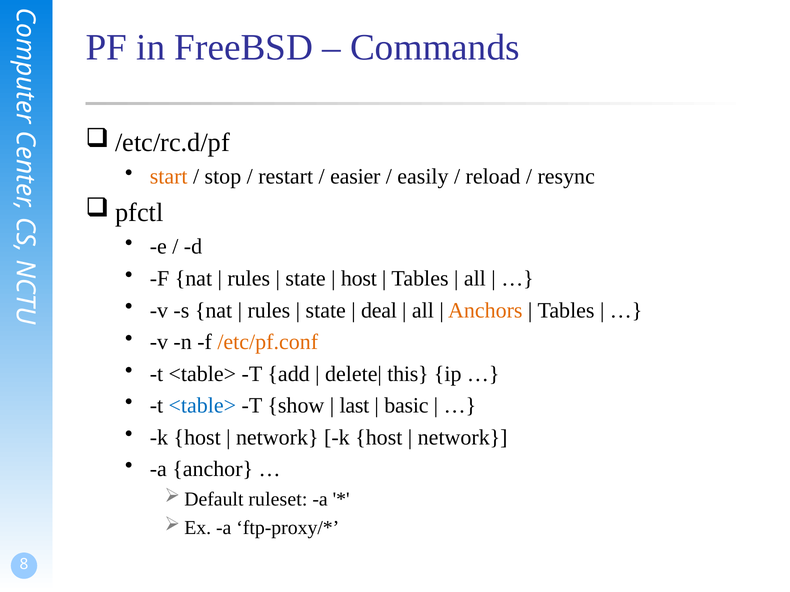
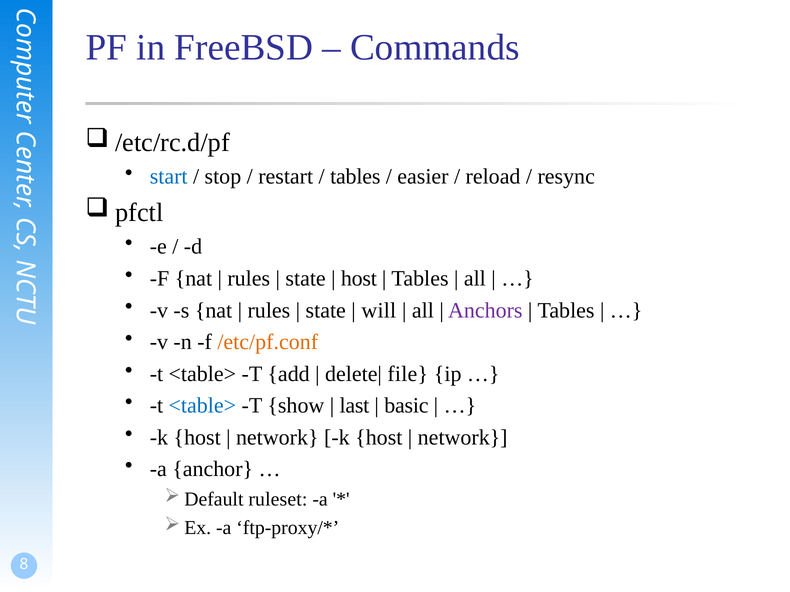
start colour: orange -> blue (169, 177)
easier: easier -> tables (355, 177)
easily: easily -> easier (423, 177)
deal: deal -> will (379, 311)
Anchors colour: orange -> purple (485, 311)
this: this -> file (408, 374)
